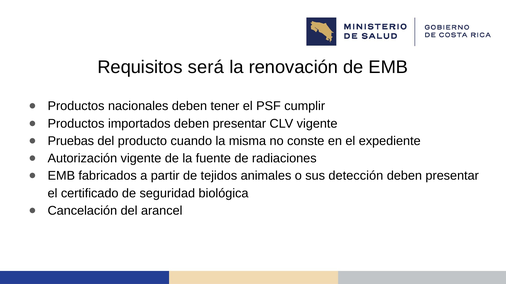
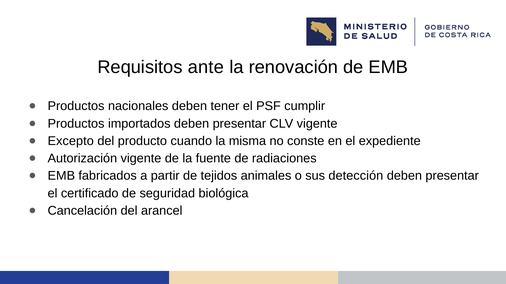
será: será -> ante (206, 67)
Pruebas: Pruebas -> Excepto (71, 141)
